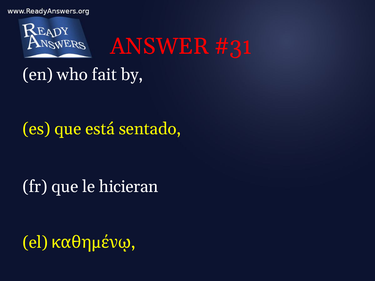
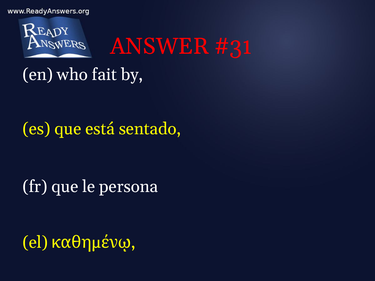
hicieran: hicieran -> persona (129, 187)
